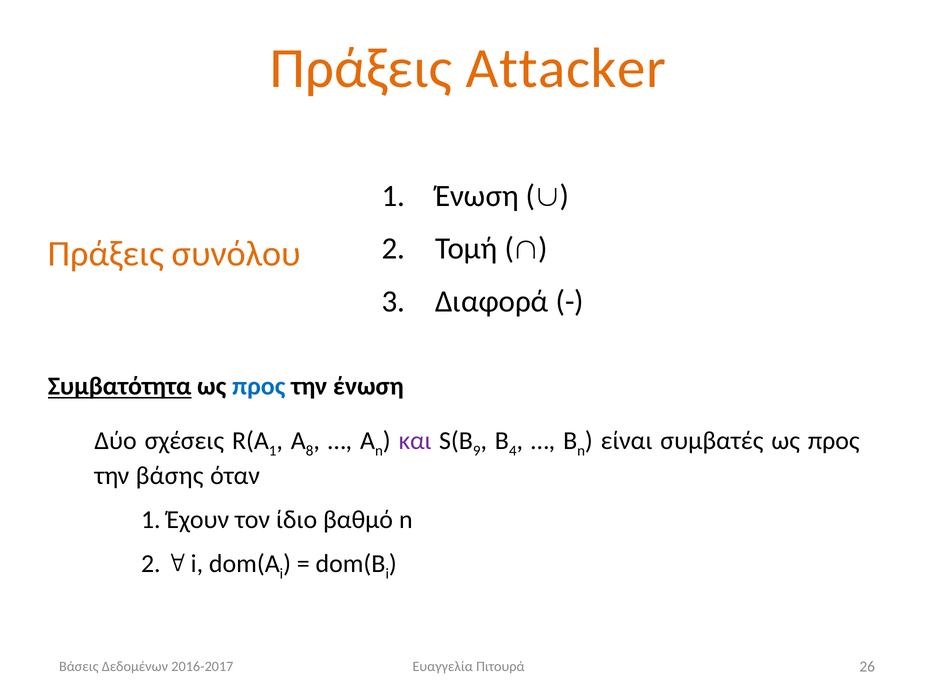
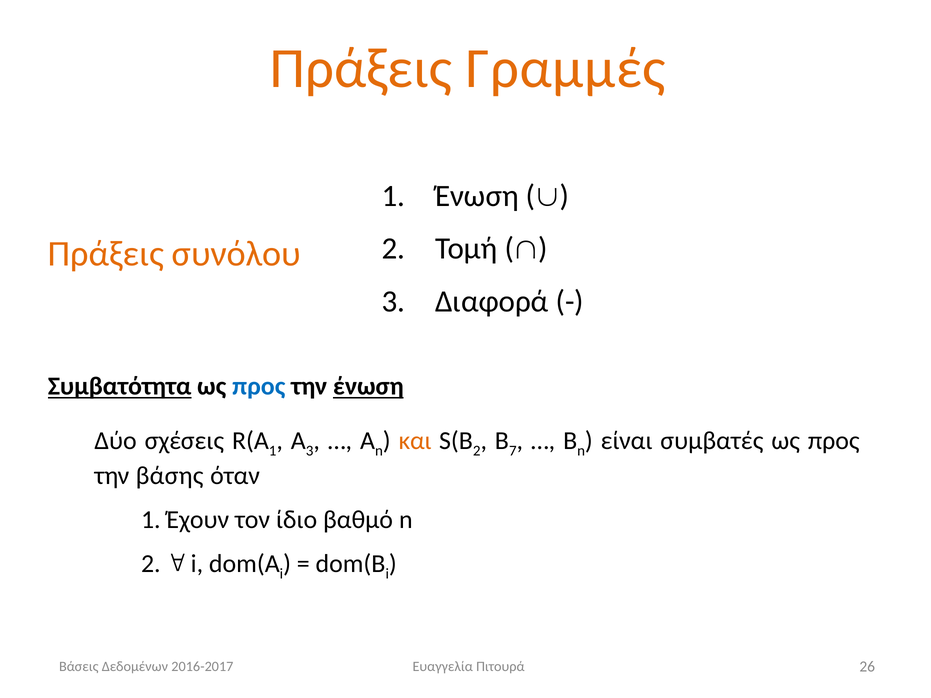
Attacker: Attacker -> Γραμμές (566, 68)
ένωση underline: none -> present (368, 387)
8: 8 -> 3 (310, 451)
και colour: purple -> orange (415, 441)
9: 9 -> 2 (477, 451)
4: 4 -> 7 (513, 451)
